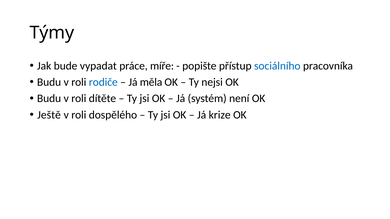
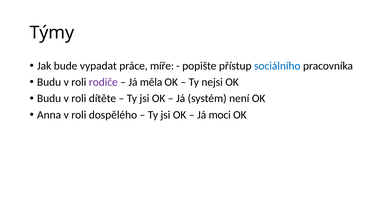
rodiče colour: blue -> purple (103, 82)
Ještě: Ještě -> Anna (49, 115)
krize: krize -> moci (220, 115)
